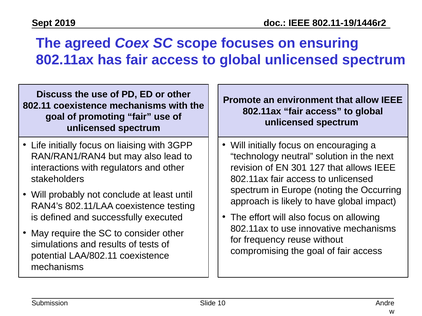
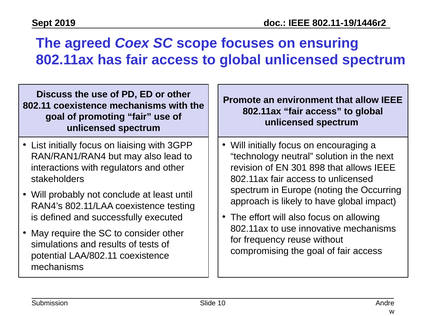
Life: Life -> List (39, 146)
127: 127 -> 898 (317, 168)
